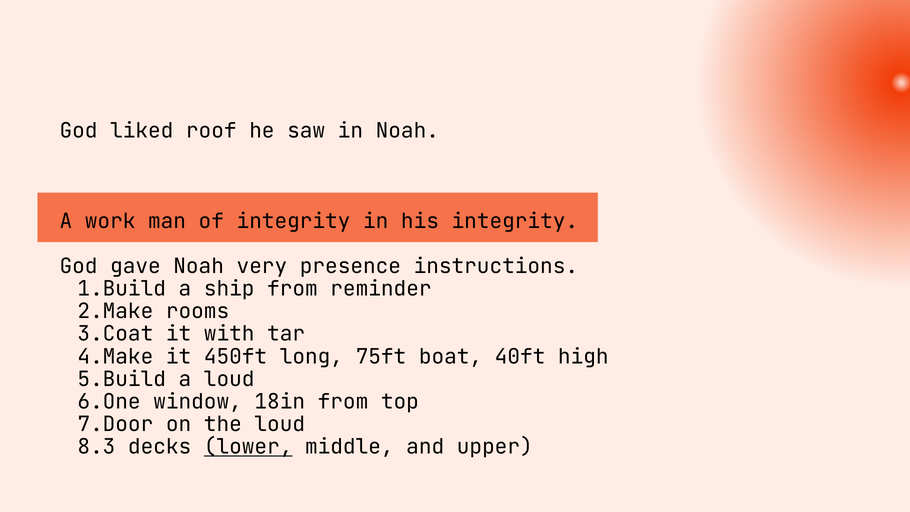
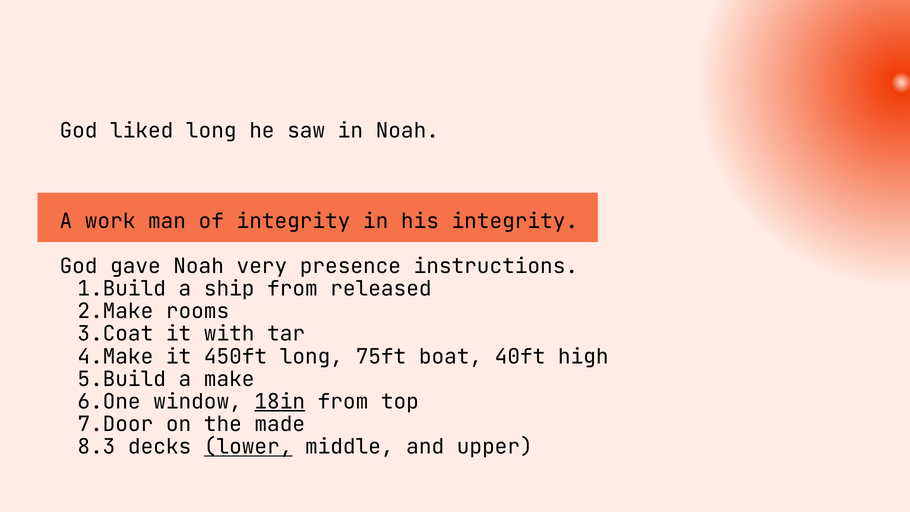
liked roof: roof -> long (211, 131)
reminder: reminder -> released (381, 289)
a loud: loud -> make (229, 379)
18in underline: none -> present (280, 402)
the loud: loud -> made (280, 424)
